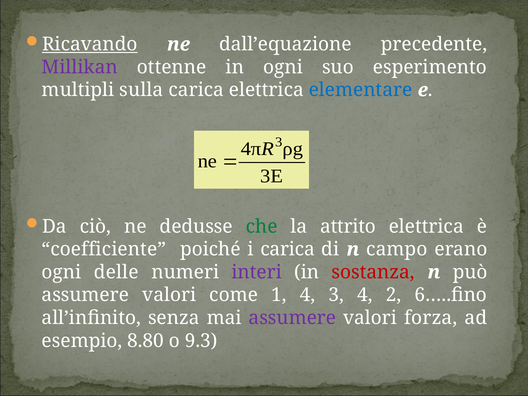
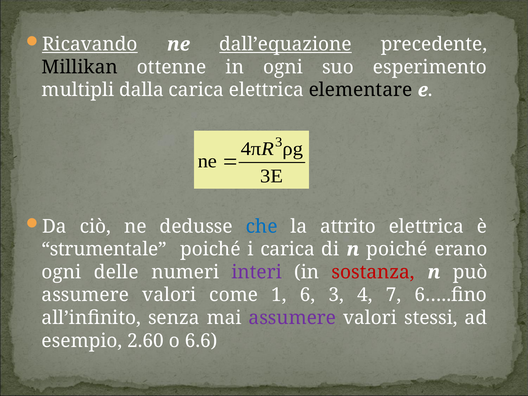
dall’equazione underline: none -> present (285, 44)
Millikan colour: purple -> black (80, 67)
sulla: sulla -> dalla (141, 90)
elementare colour: blue -> black (361, 90)
che colour: green -> blue (262, 226)
coefficiente: coefficiente -> strumentale (104, 249)
n campo: campo -> poiché (397, 249)
1 4: 4 -> 6 (308, 295)
2: 2 -> 7 (394, 295)
forza: forza -> stessi (431, 318)
8.80: 8.80 -> 2.60 (146, 341)
9.3: 9.3 -> 6.6 (201, 341)
